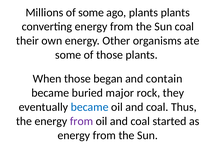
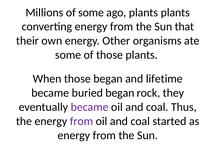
Sun coal: coal -> that (184, 27)
contain: contain -> lifetime (164, 79)
buried major: major -> began (120, 93)
became colour: blue -> purple (90, 107)
